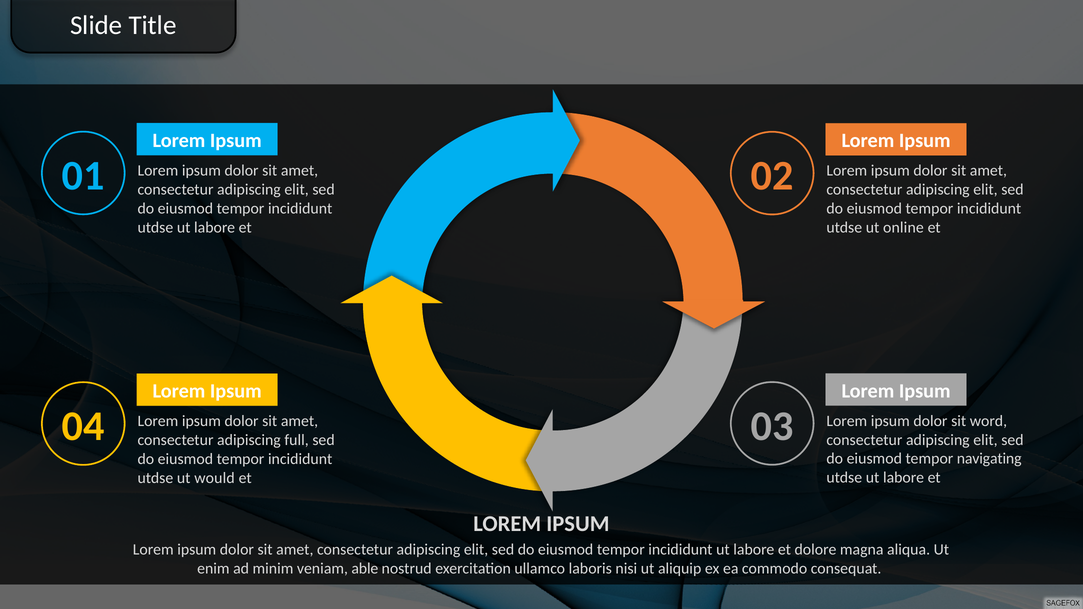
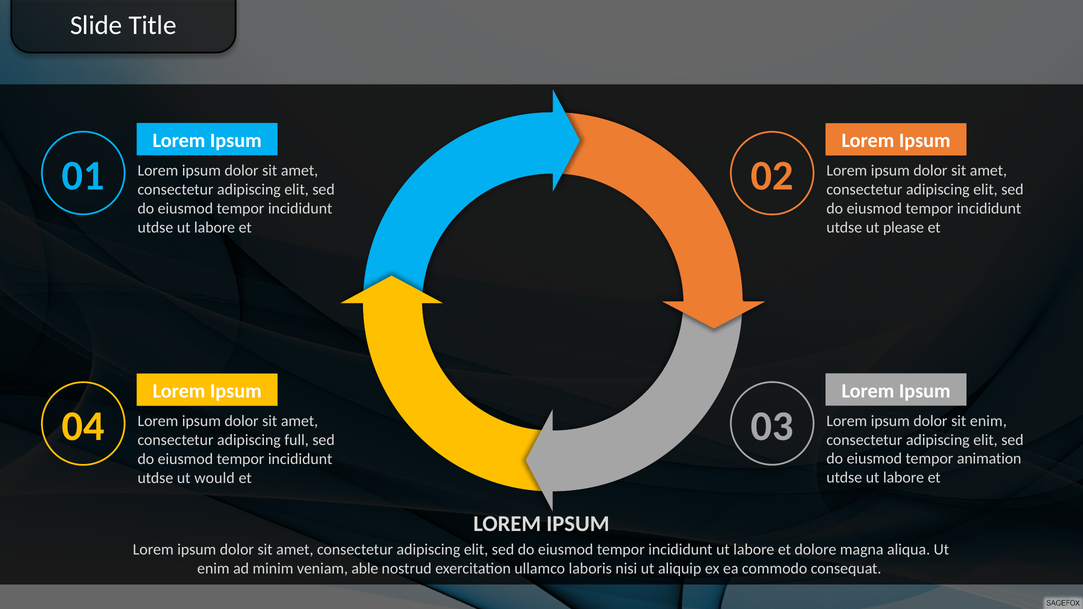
online: online -> please (904, 228)
sit word: word -> enim (988, 421)
navigating: navigating -> animation (989, 459)
